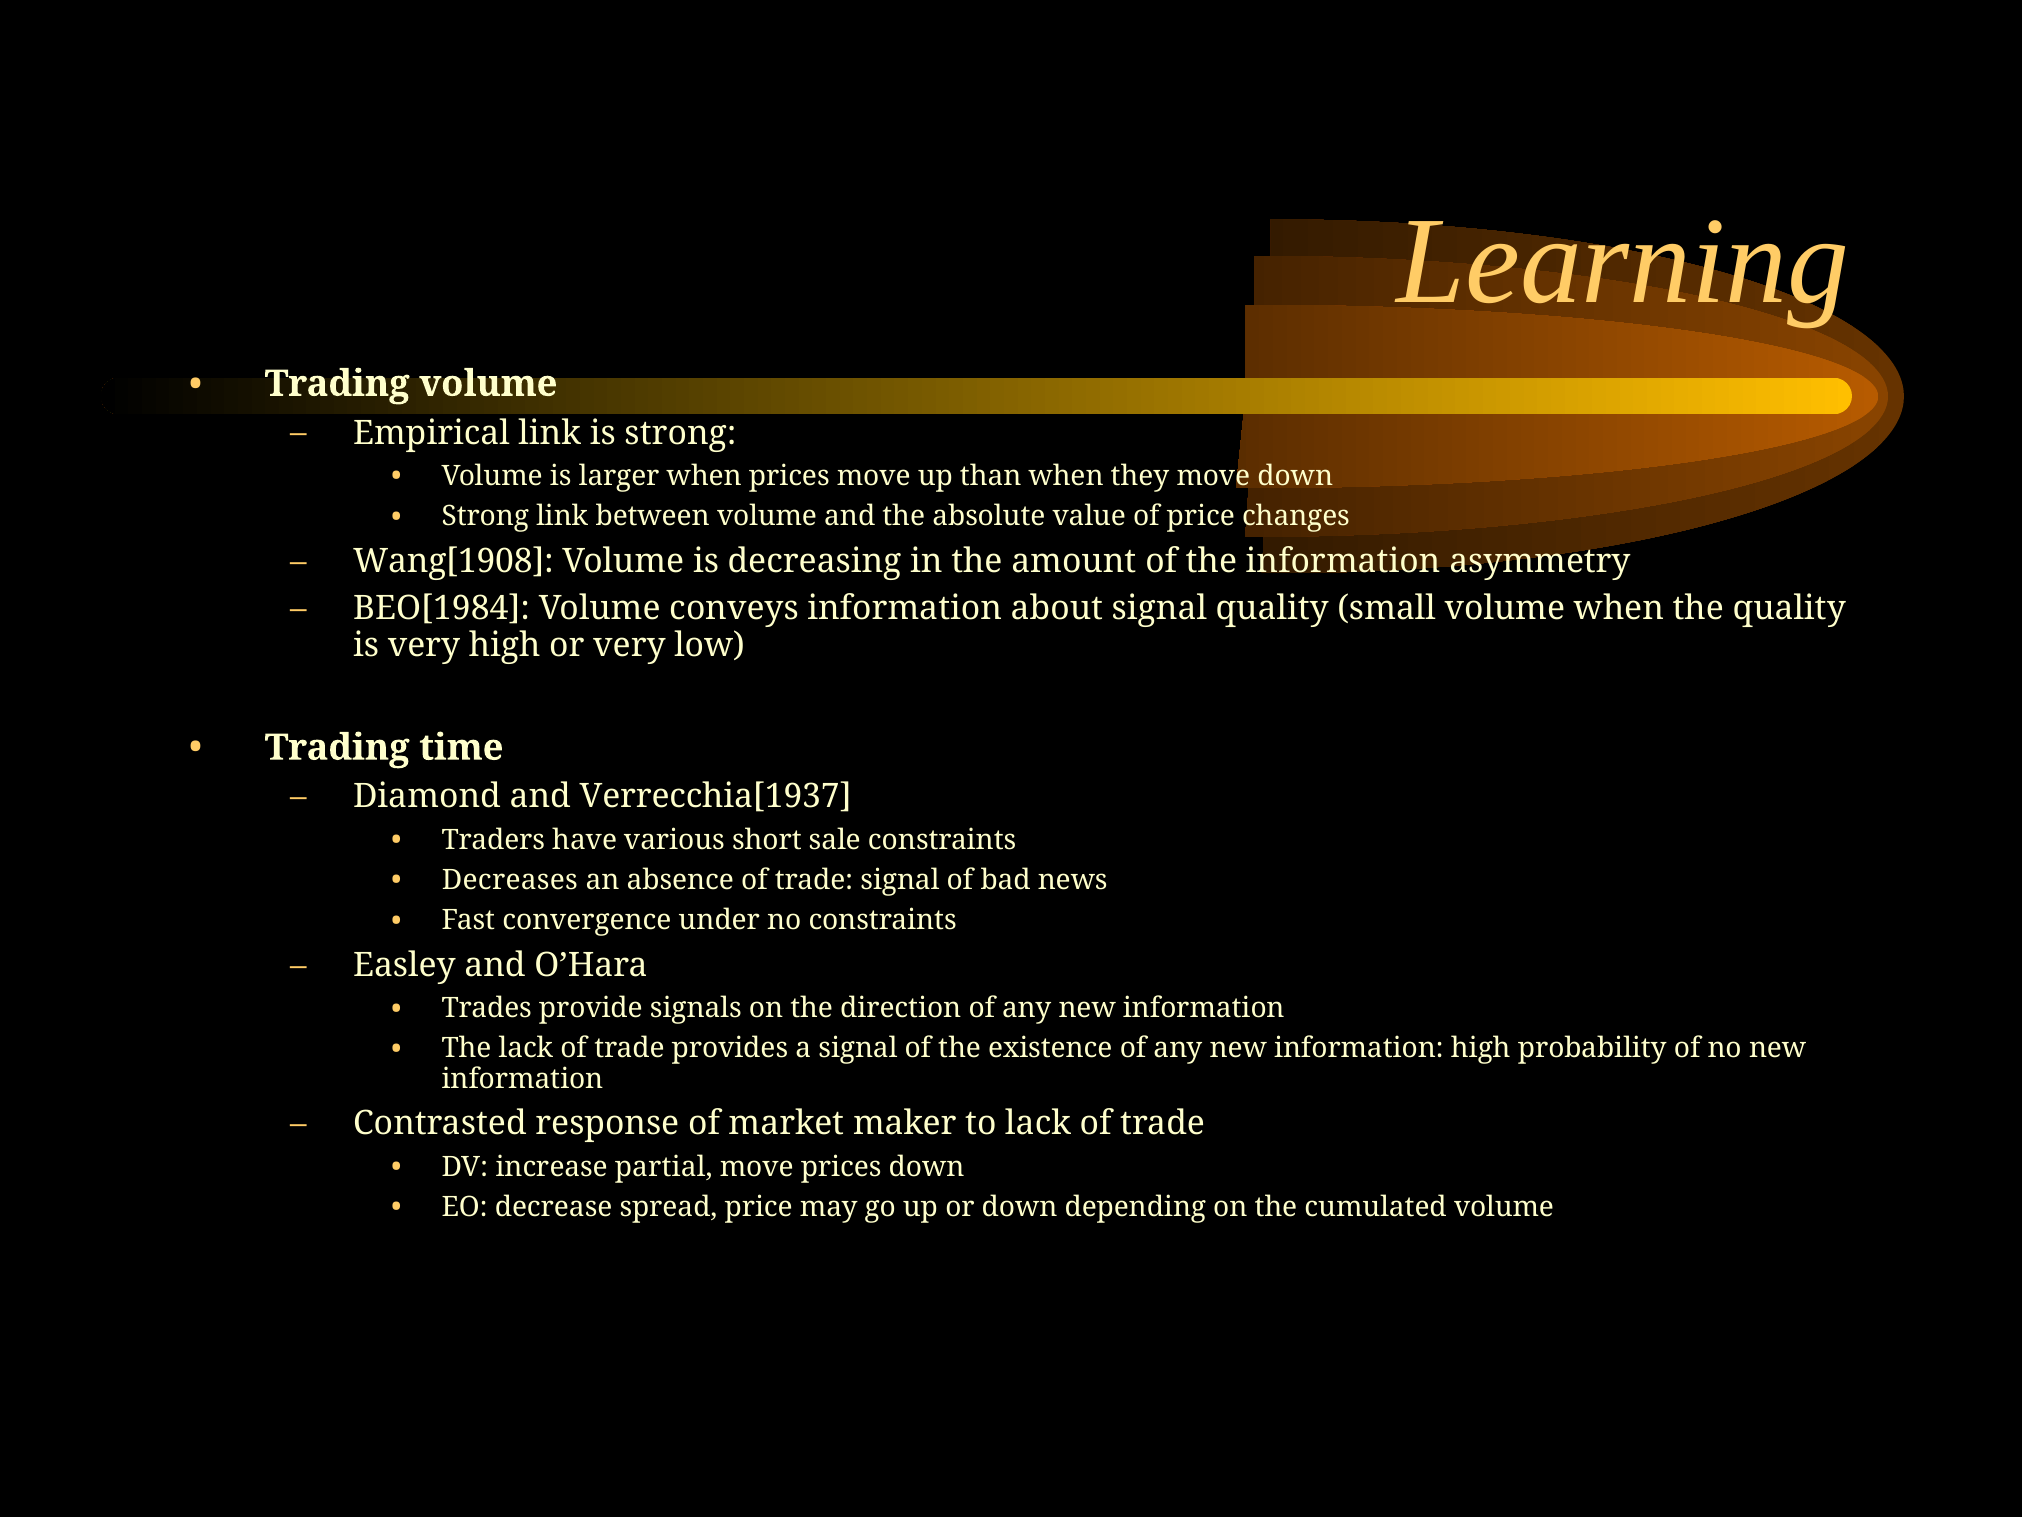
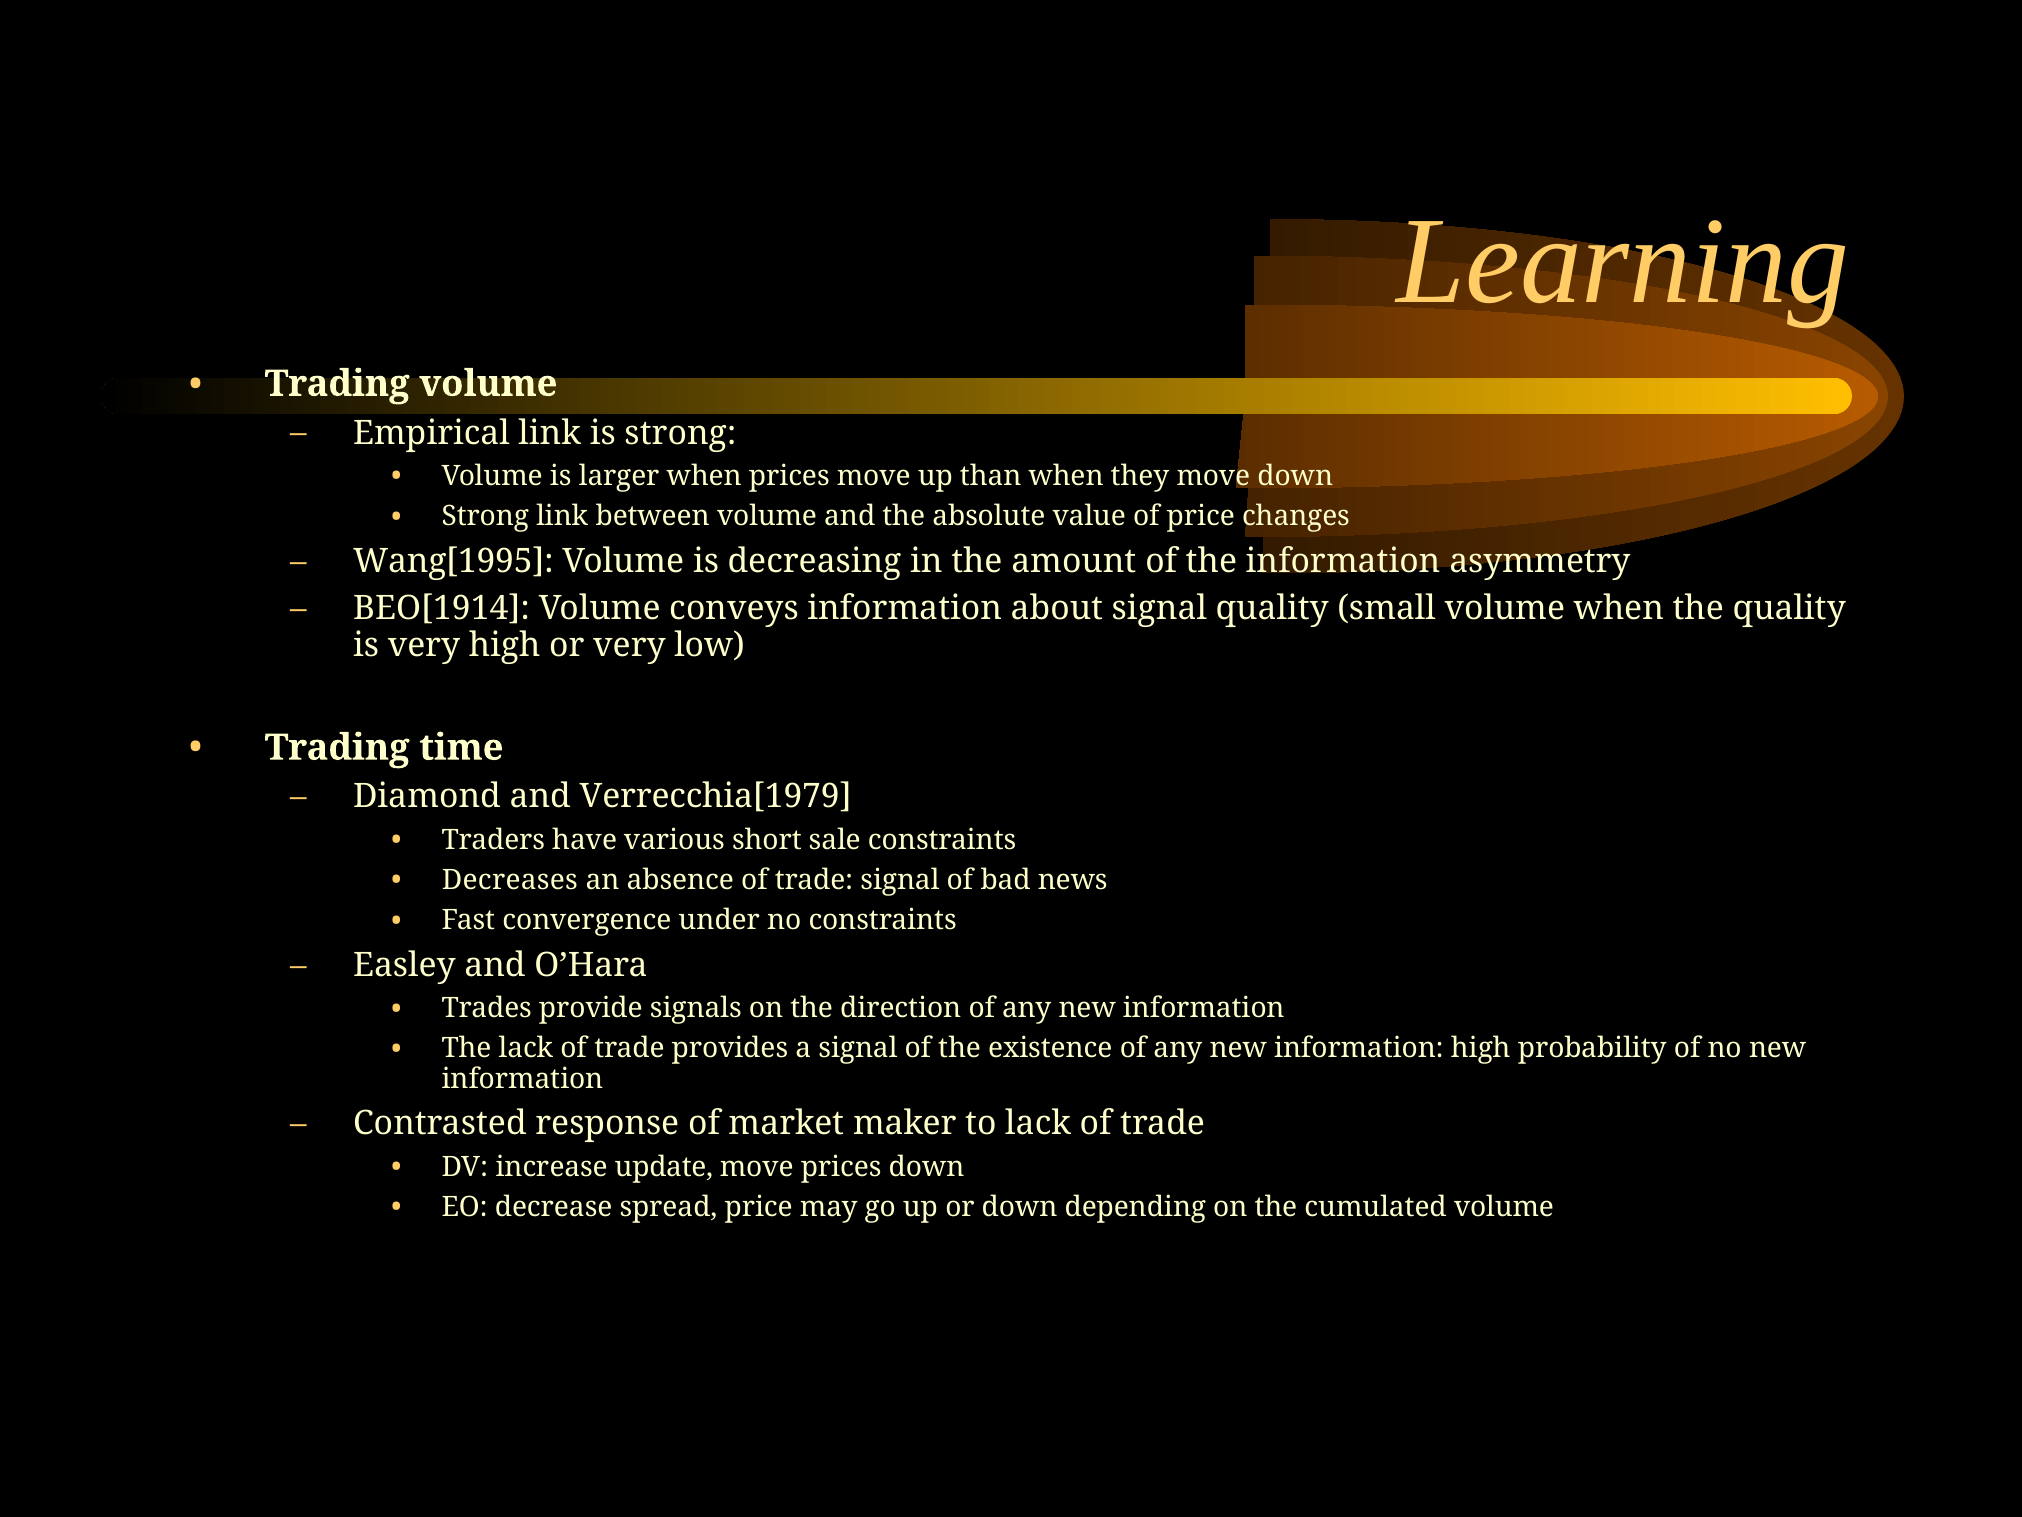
Wang[1908: Wang[1908 -> Wang[1995 (454, 561)
BEO[1984: BEO[1984 -> BEO[1914 (442, 608)
Verrecchia[1937: Verrecchia[1937 -> Verrecchia[1979 (716, 797)
partial: partial -> update (664, 1166)
